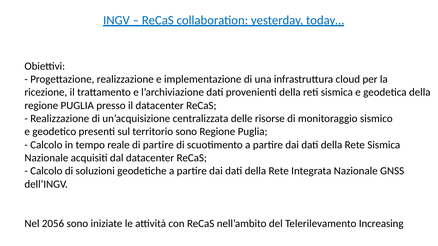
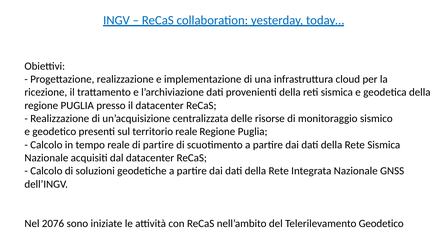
territorio sono: sono -> reale (186, 132)
2056: 2056 -> 2076 (53, 224)
Telerilevamento Increasing: Increasing -> Geodetico (381, 224)
